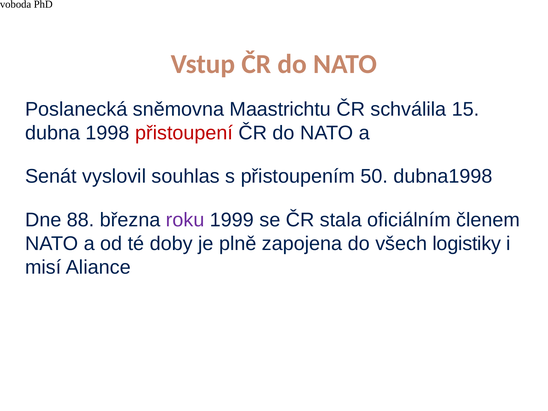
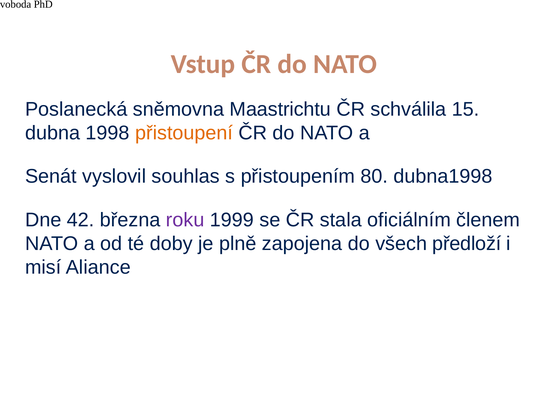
přistoupení colour: red -> orange (184, 133)
50: 50 -> 80 (374, 176)
88: 88 -> 42 (81, 220)
logistiky: logistiky -> předloží (467, 244)
